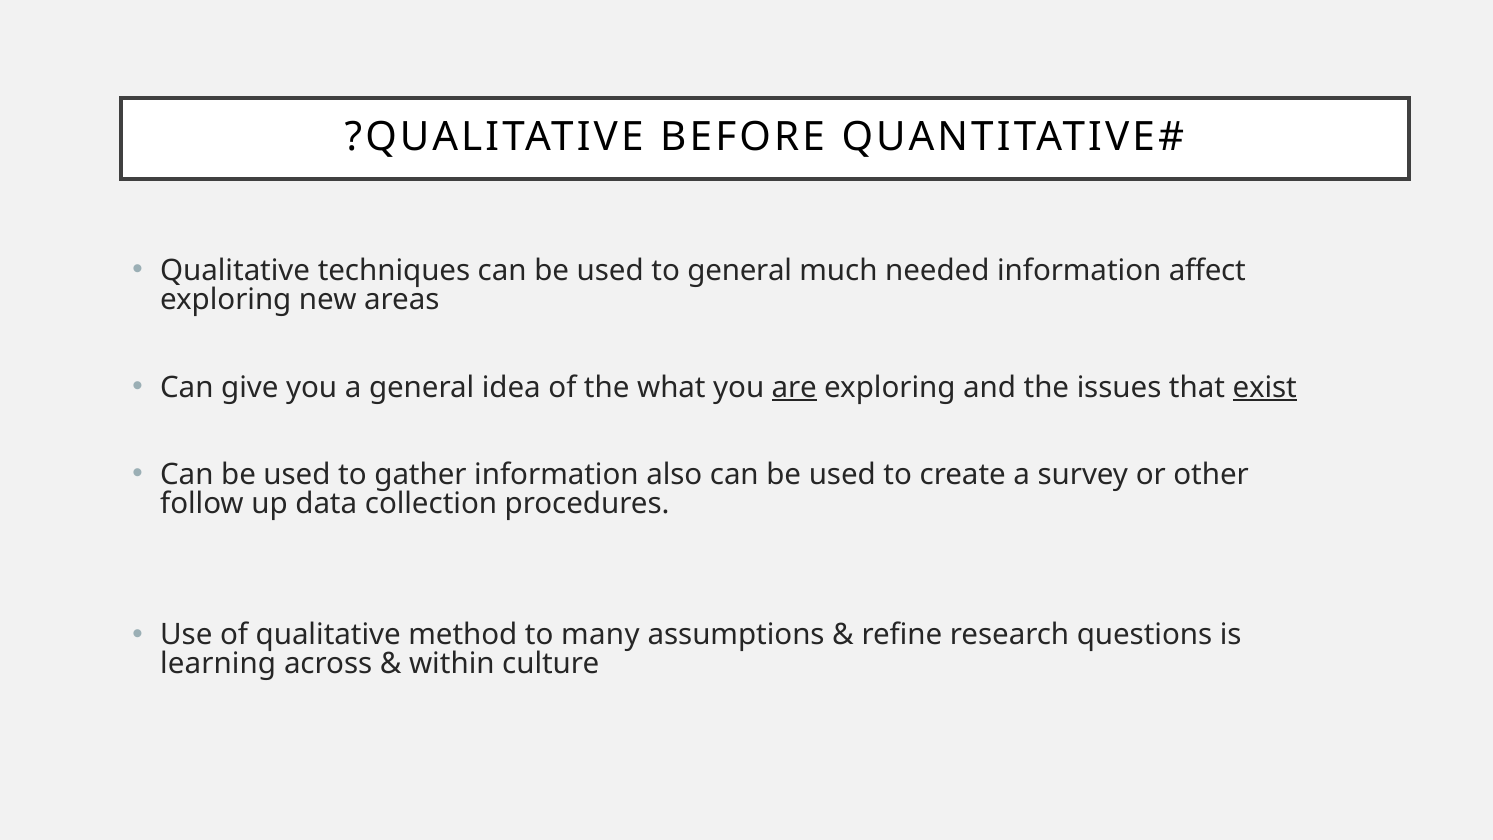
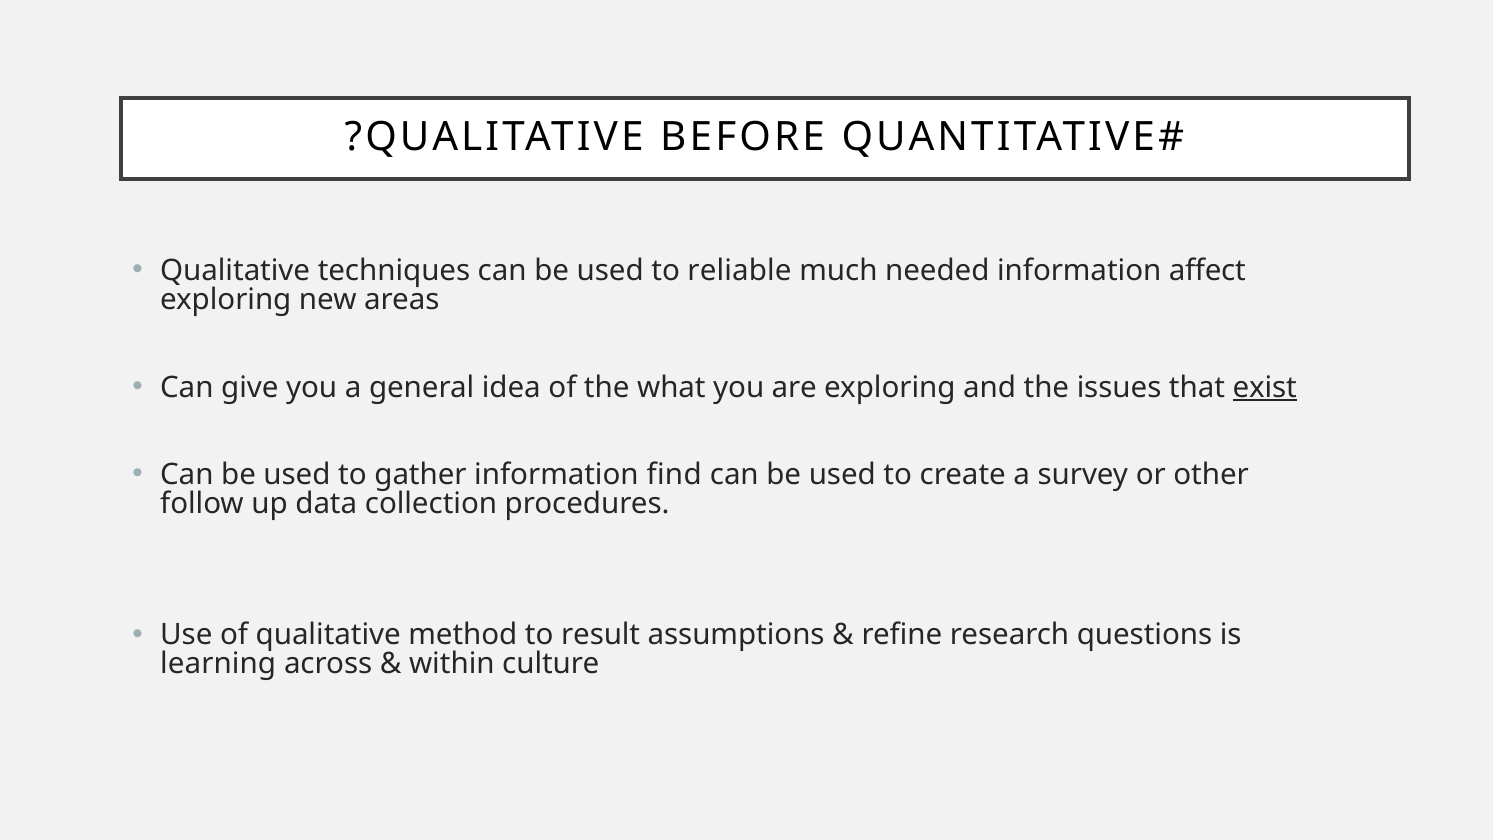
to general: general -> reliable (740, 271)
are underline: present -> none (794, 387)
also: also -> find (674, 475)
many: many -> result (601, 635)
